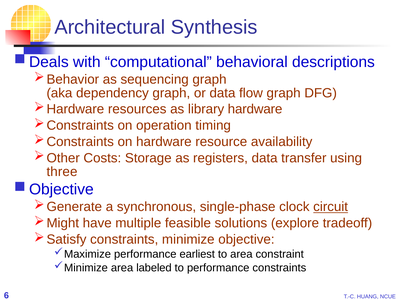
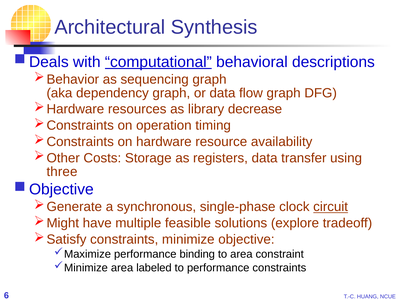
computational underline: none -> present (158, 62)
library hardware: hardware -> decrease (255, 109)
earliest: earliest -> binding (197, 254)
